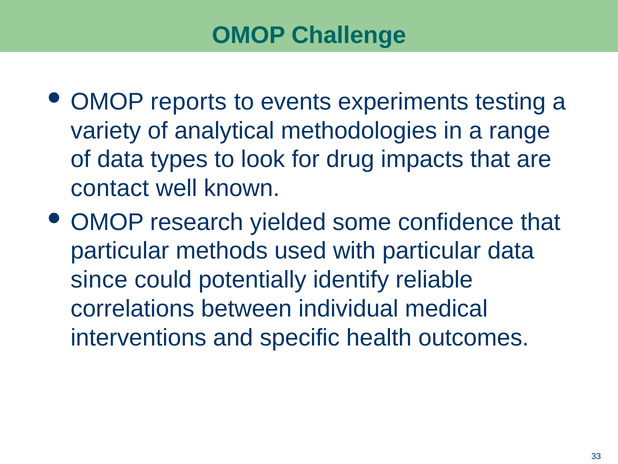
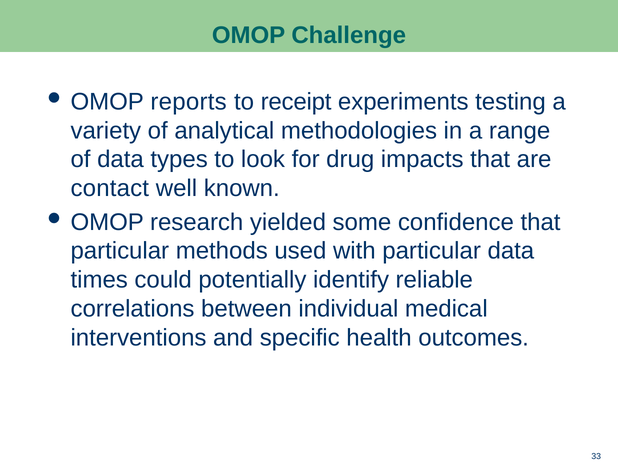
events: events -> receipt (296, 102)
since: since -> times (99, 280)
